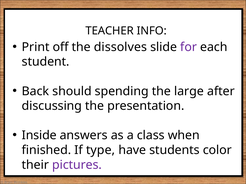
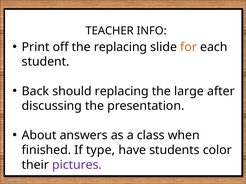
the dissolves: dissolves -> replacing (121, 47)
for colour: purple -> orange (189, 47)
should spending: spending -> replacing (122, 91)
Inside: Inside -> About (39, 136)
